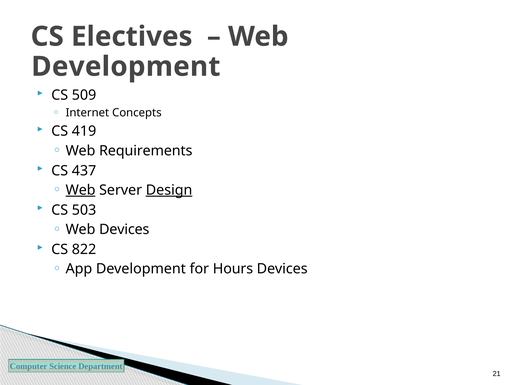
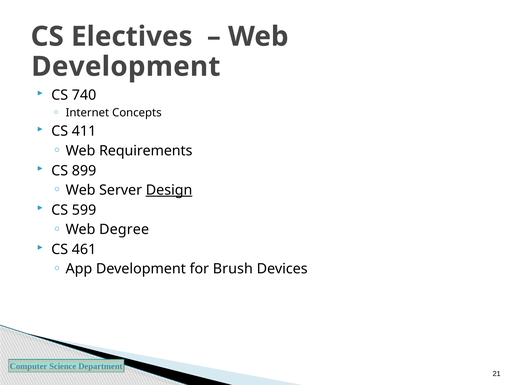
509: 509 -> 740 (84, 95)
419: 419 -> 411 (84, 131)
437: 437 -> 899 (84, 171)
Web underline: present -> none (81, 190)
503: 503 -> 599 (84, 210)
Web Devices: Devices -> Degree (124, 229)
822: 822 -> 461 (84, 249)
Hours: Hours -> Brush (233, 269)
